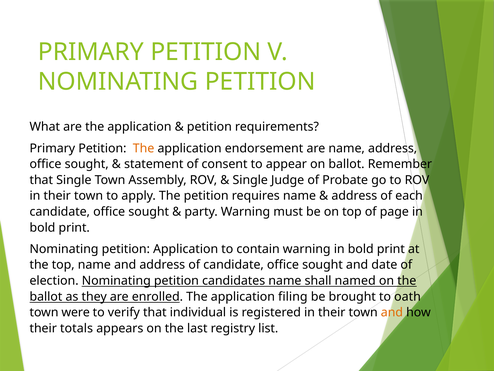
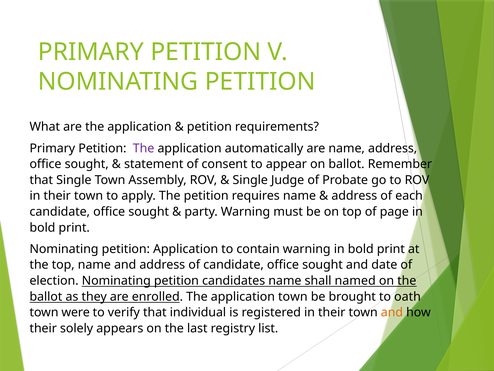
The colour: orange -> purple (144, 148)
endorsement: endorsement -> automatically (264, 148)
application filing: filing -> town (293, 296)
totals: totals -> solely (77, 328)
